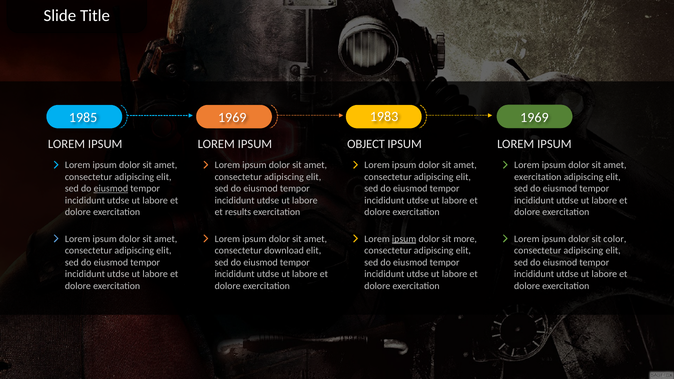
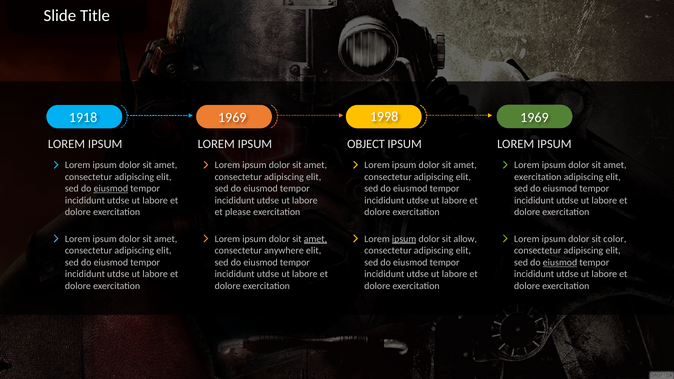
1985: 1985 -> 1918 (83, 118)
1983: 1983 -> 1998 (384, 117)
results: results -> please (238, 212)
amet underline: none -> present (315, 239)
more: more -> allow (465, 239)
download: download -> anywhere (284, 251)
eiusmod underline: none -> present (560, 262)
